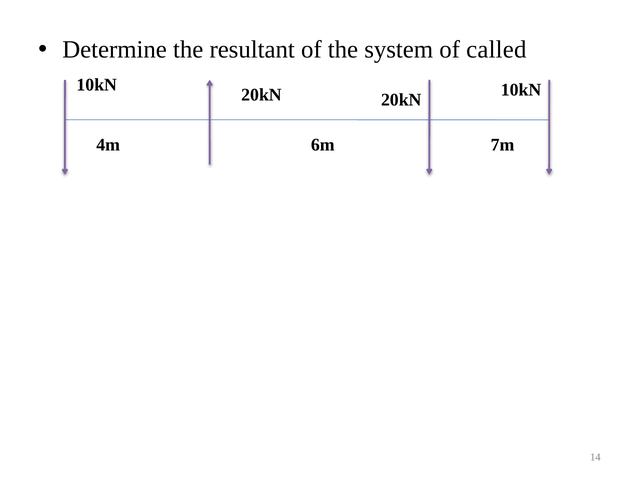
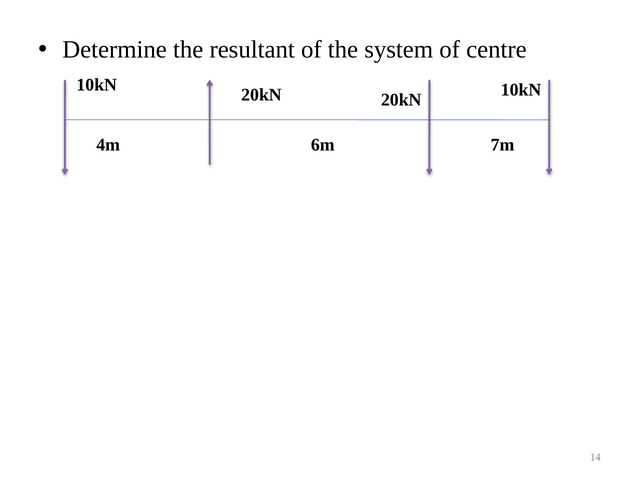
called: called -> centre (496, 50)
